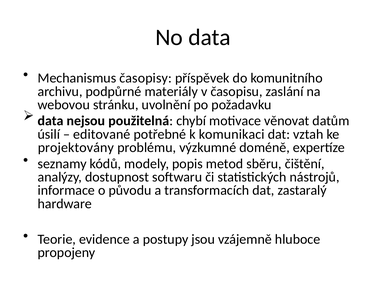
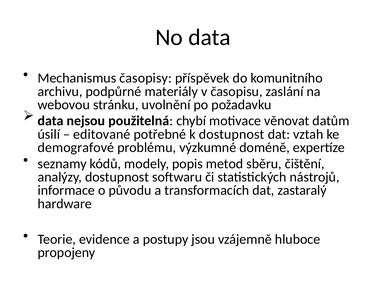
k komunikaci: komunikaci -> dostupnost (232, 134)
projektovány: projektovány -> demografové (76, 148)
